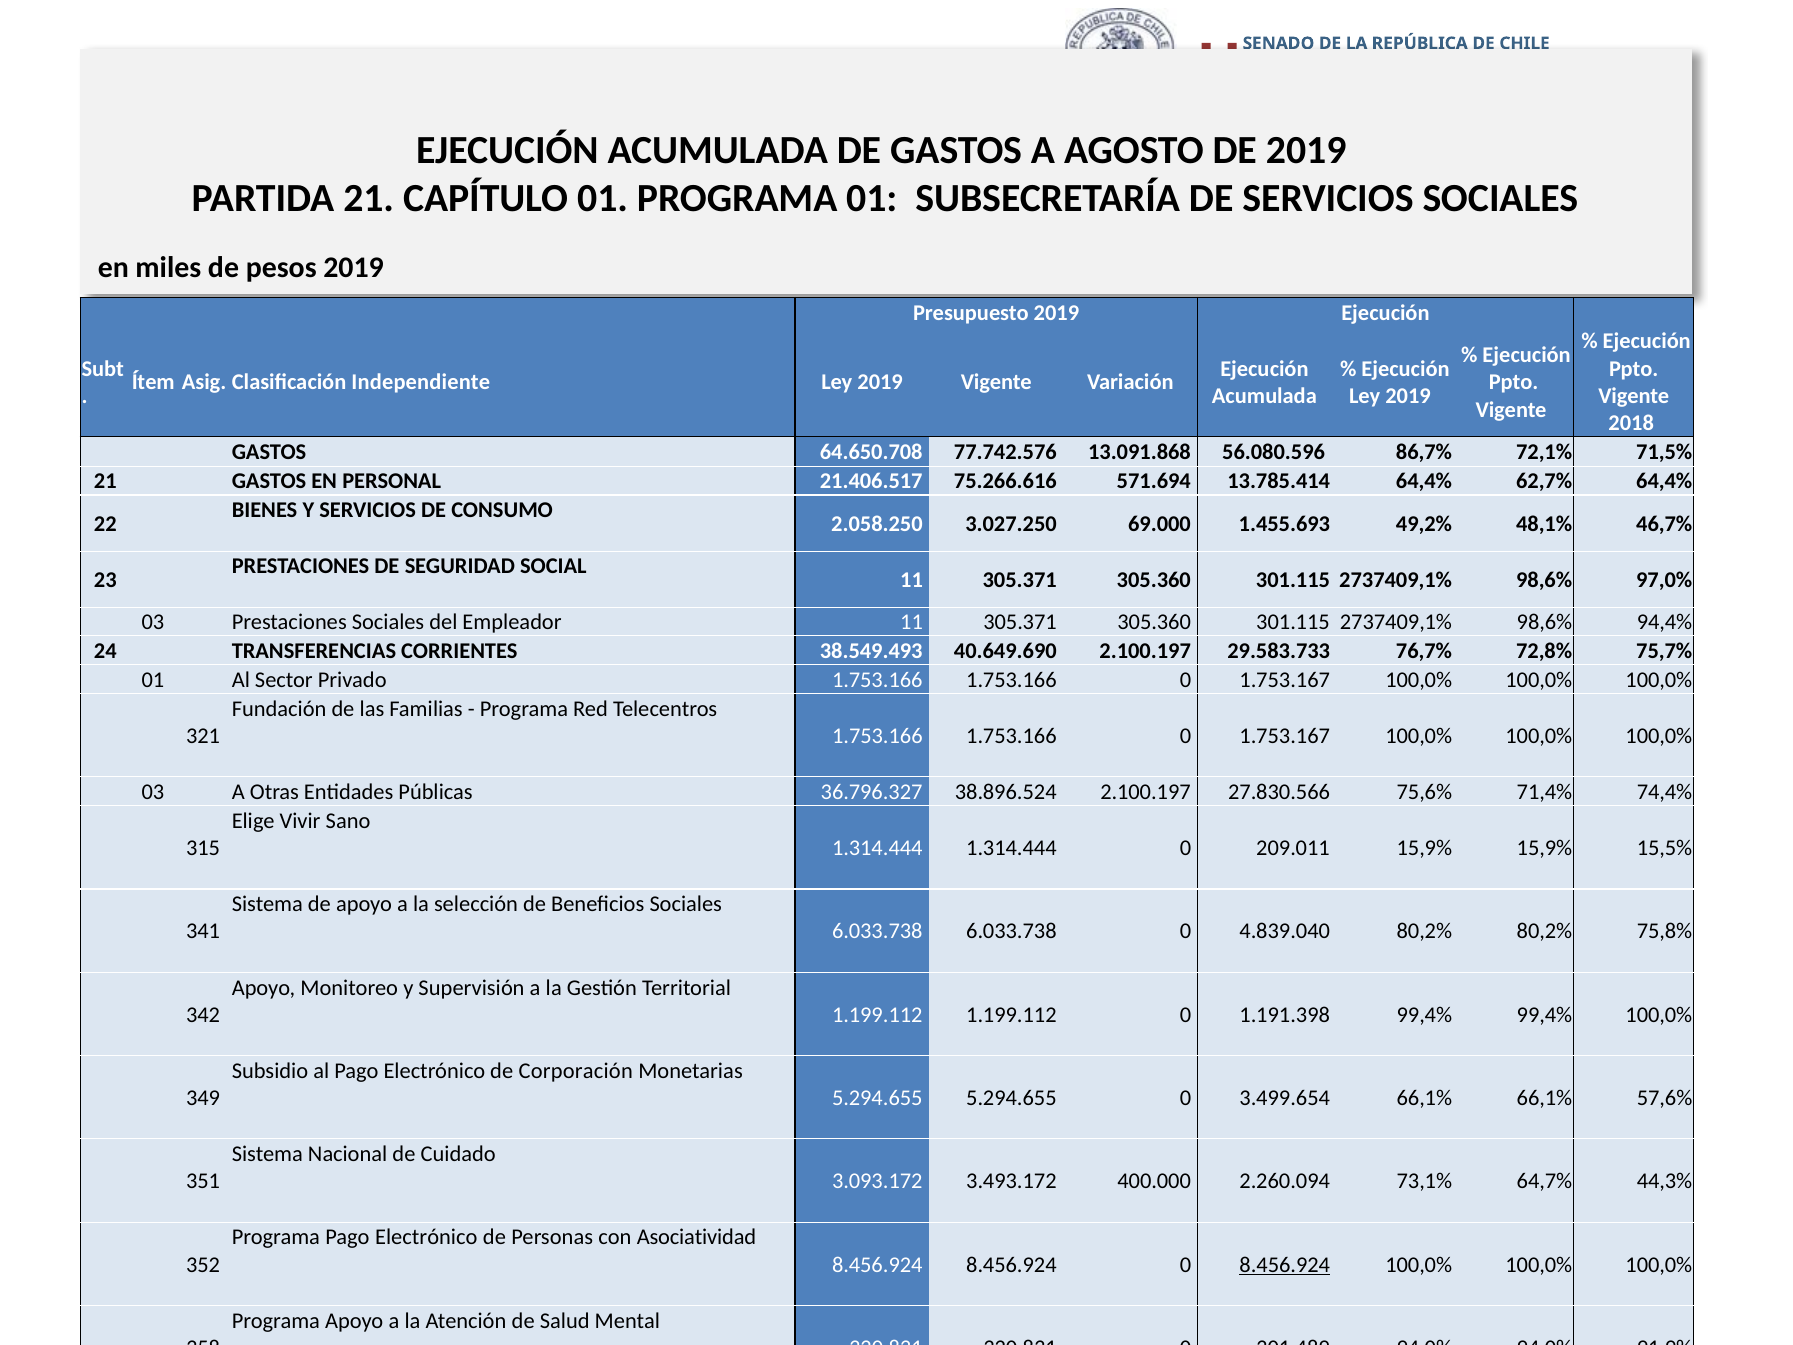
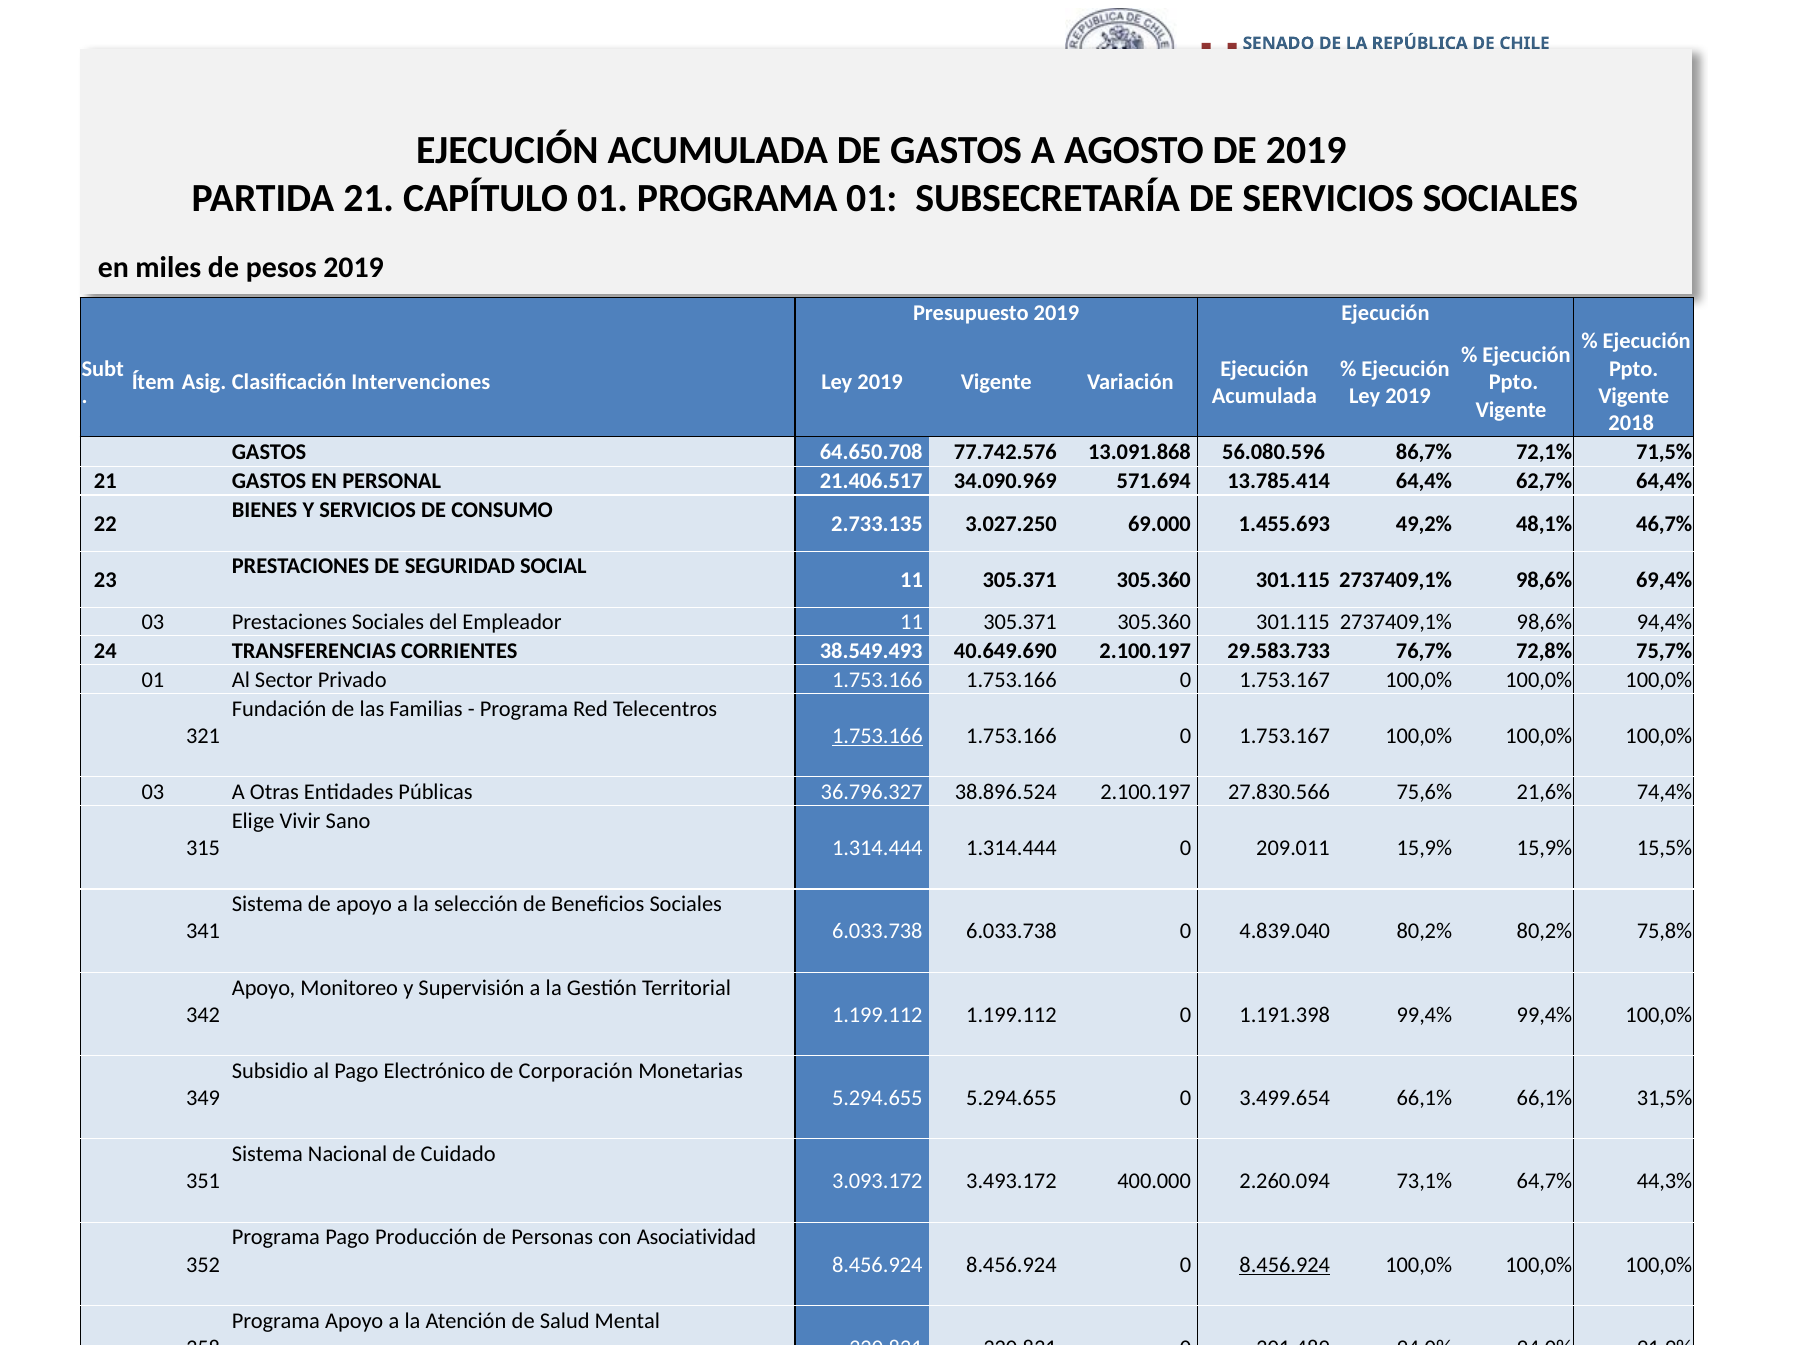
Independiente: Independiente -> Intervenciones (421, 382)
75.266.616: 75.266.616 -> 34.090.969 (1005, 481)
2.058.250: 2.058.250 -> 2.733.135 (877, 524)
97,0%: 97,0% -> 69,4% (1664, 580)
1.753.166 underline: none -> present (877, 736)
71,4%: 71,4% -> 21,6% (1544, 792)
57,6%: 57,6% -> 31,5% (1665, 1098)
Programa Pago Electrónico: Electrónico -> Producción (426, 1237)
